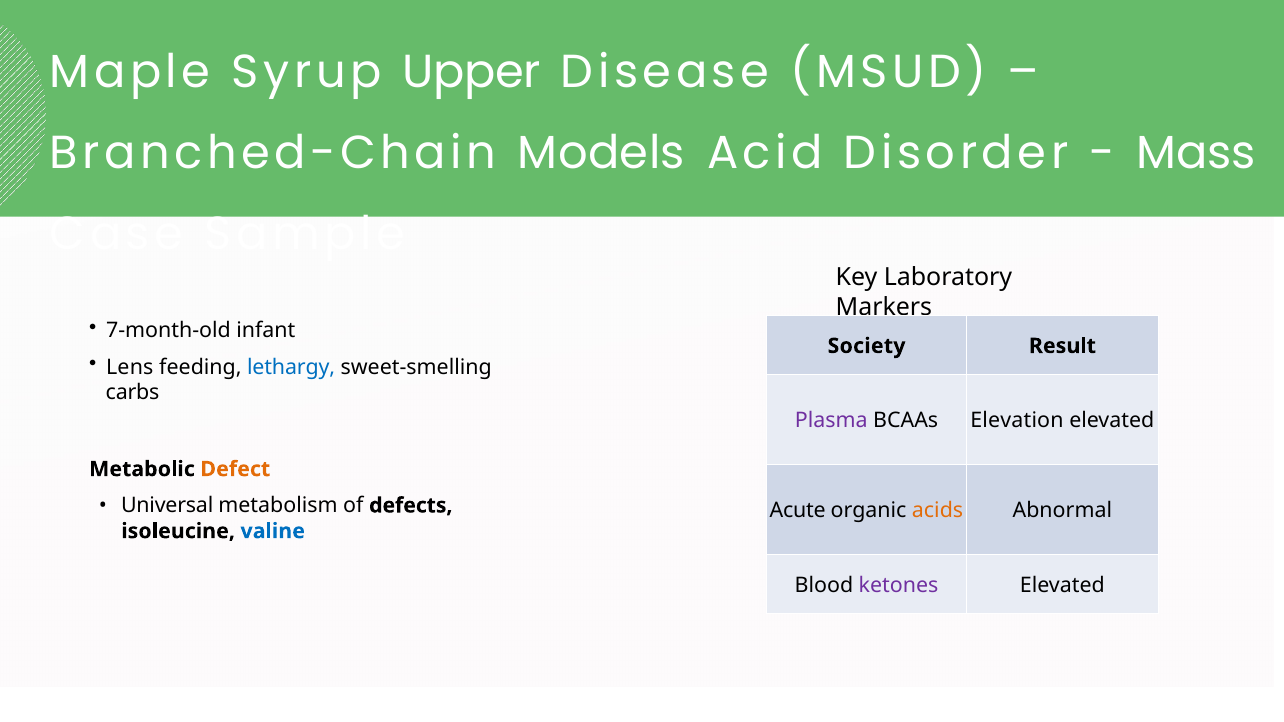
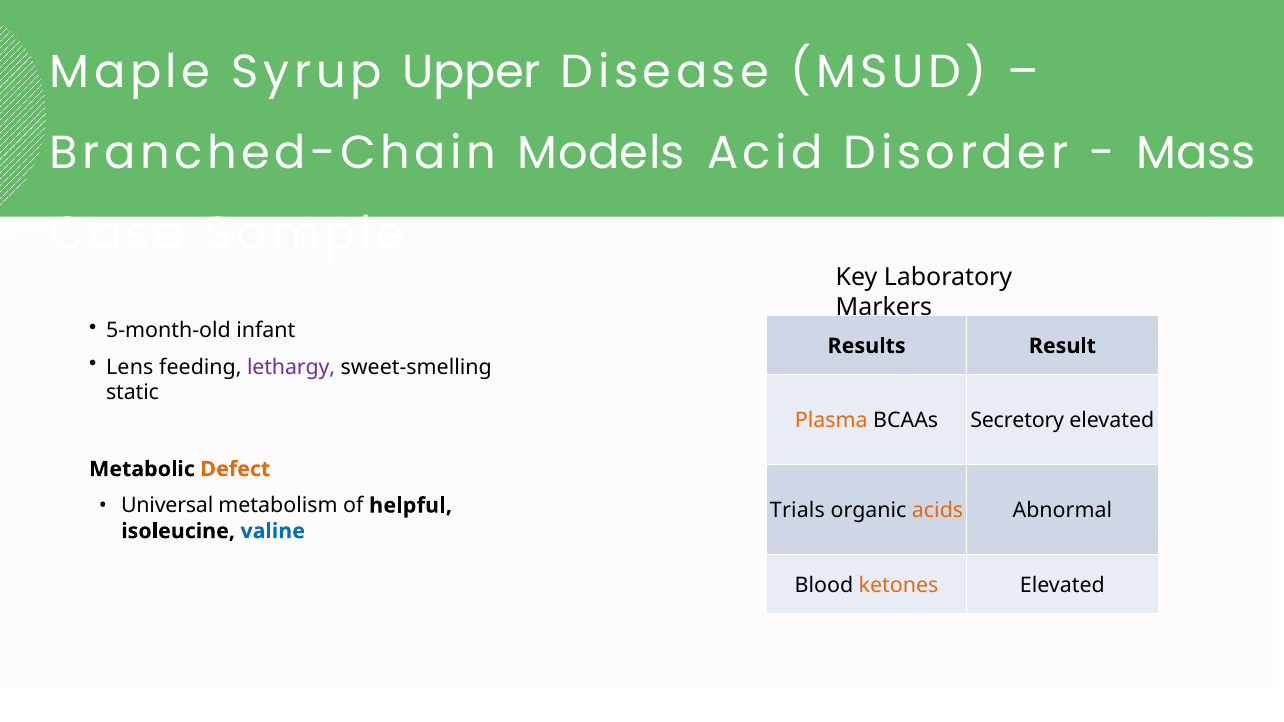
7-month-old: 7-month-old -> 5-month-old (168, 331)
Society: Society -> Results (867, 346)
lethargy colour: blue -> purple (291, 367)
carbs: carbs -> static (132, 393)
Plasma colour: purple -> orange (831, 420)
Elevation: Elevation -> Secretory (1017, 420)
defects: defects -> helpful (411, 506)
Acute: Acute -> Trials (797, 511)
ketones colour: purple -> orange (899, 585)
